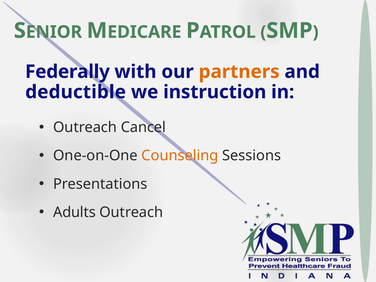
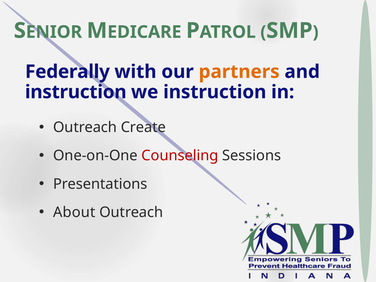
deductible: deductible -> instruction (76, 92)
Cancel: Cancel -> Create (143, 127)
Counseling colour: orange -> red (180, 156)
Adults: Adults -> About (74, 212)
